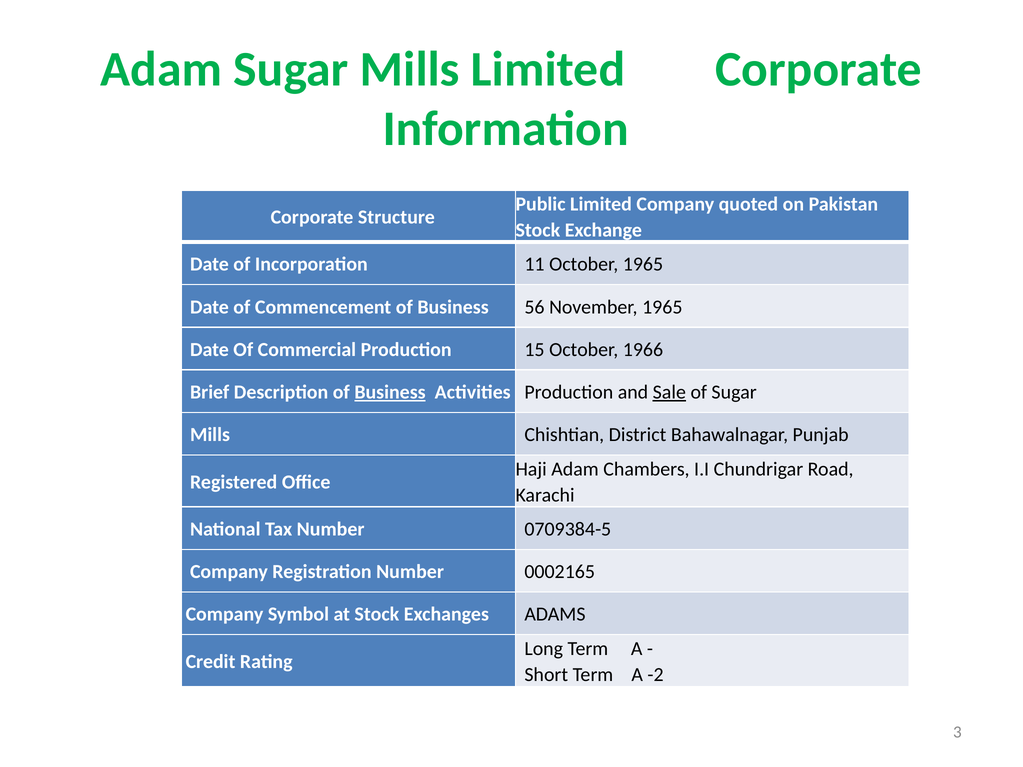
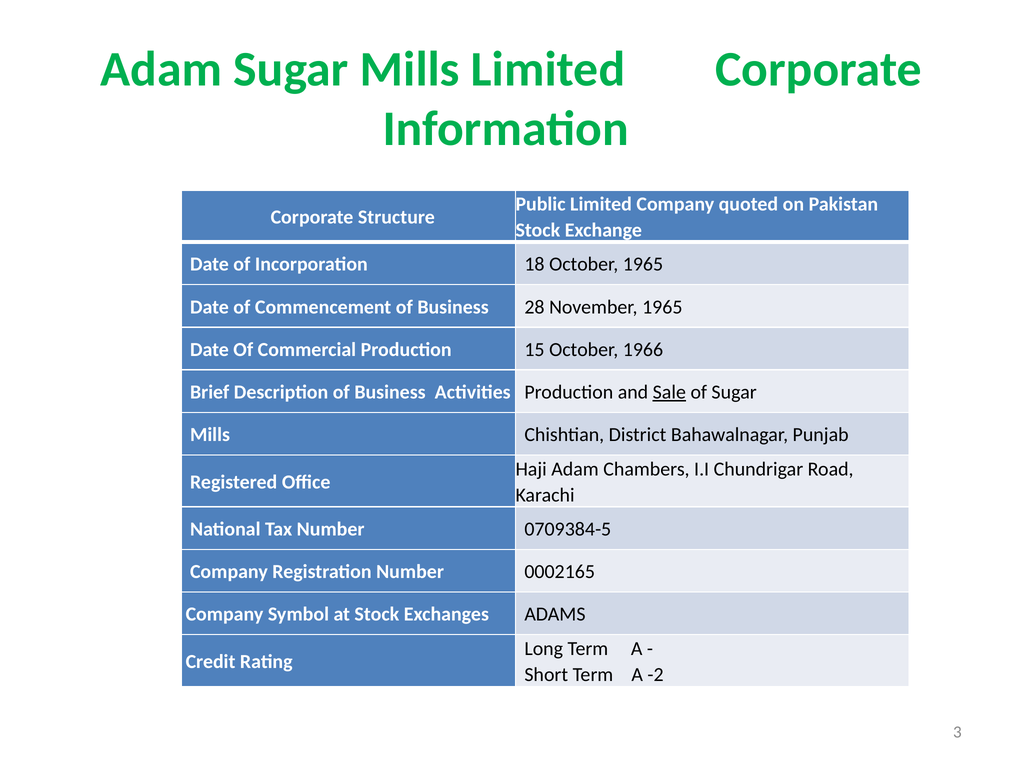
11: 11 -> 18 (534, 264)
56: 56 -> 28 (534, 307)
Business underline: present -> none (390, 392)
